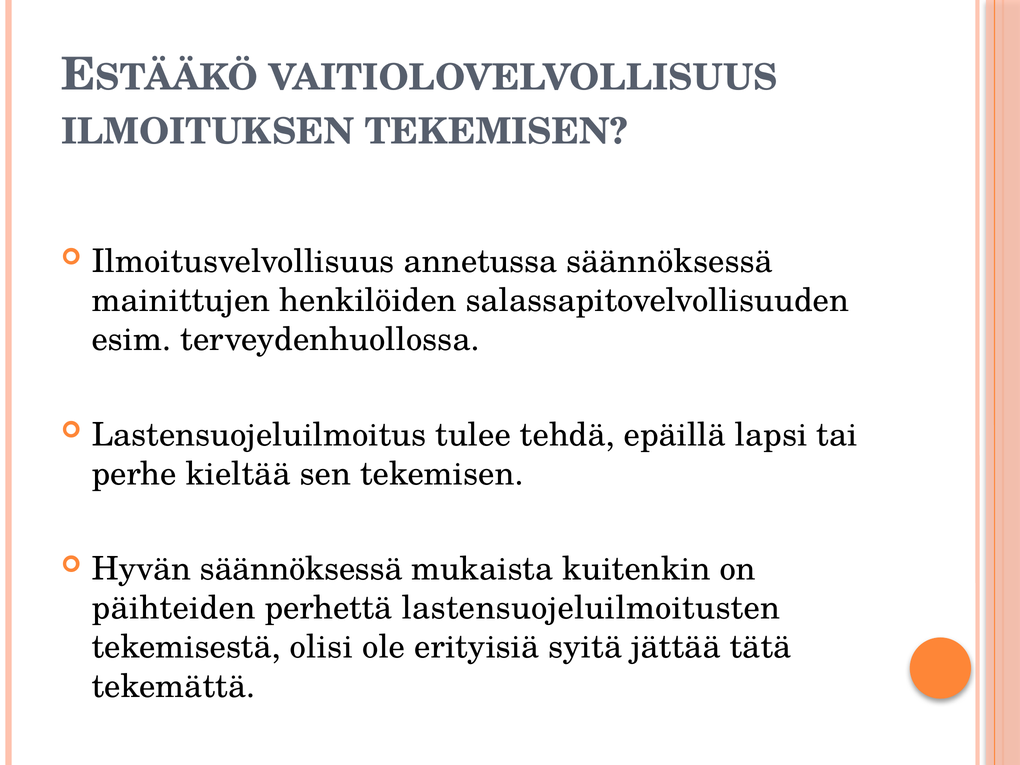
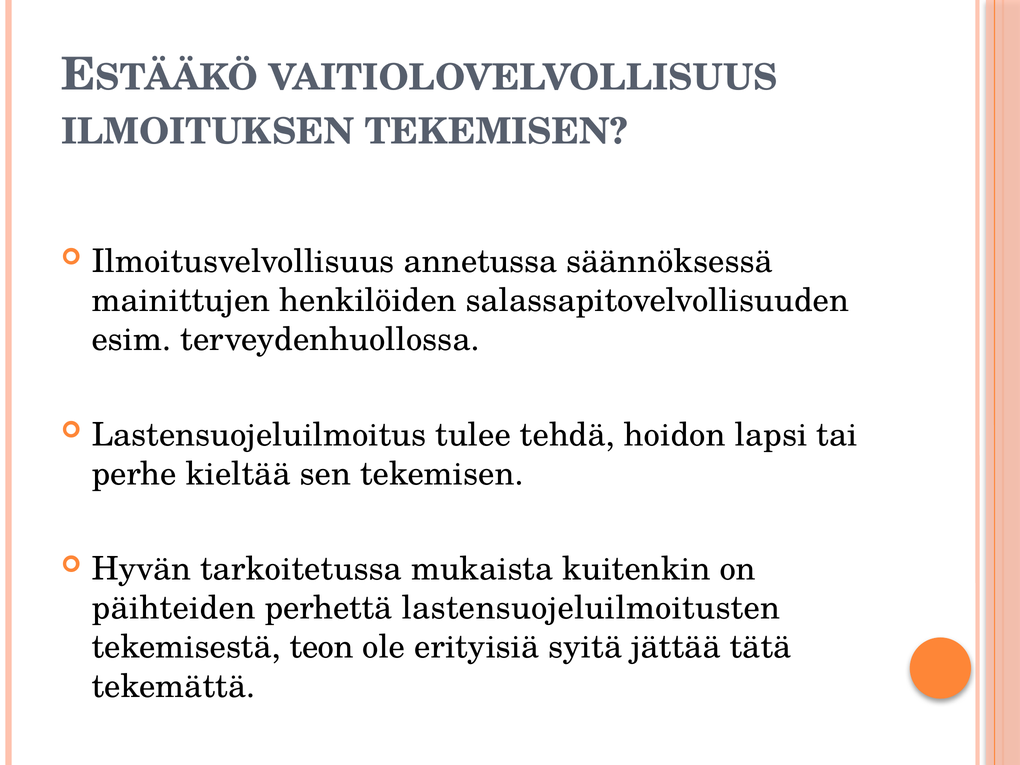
epäillä: epäillä -> hoidon (675, 435)
Hyvän säännöksessä: säännöksessä -> tarkoitetussa (301, 569)
olisi: olisi -> teon (322, 647)
